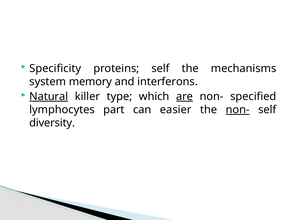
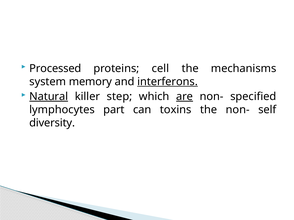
Specificity: Specificity -> Processed (55, 69)
proteins self: self -> cell (160, 69)
interferons underline: none -> present (168, 82)
type: type -> step (119, 97)
easier: easier -> toxins (176, 110)
non- underline: present -> none (238, 110)
